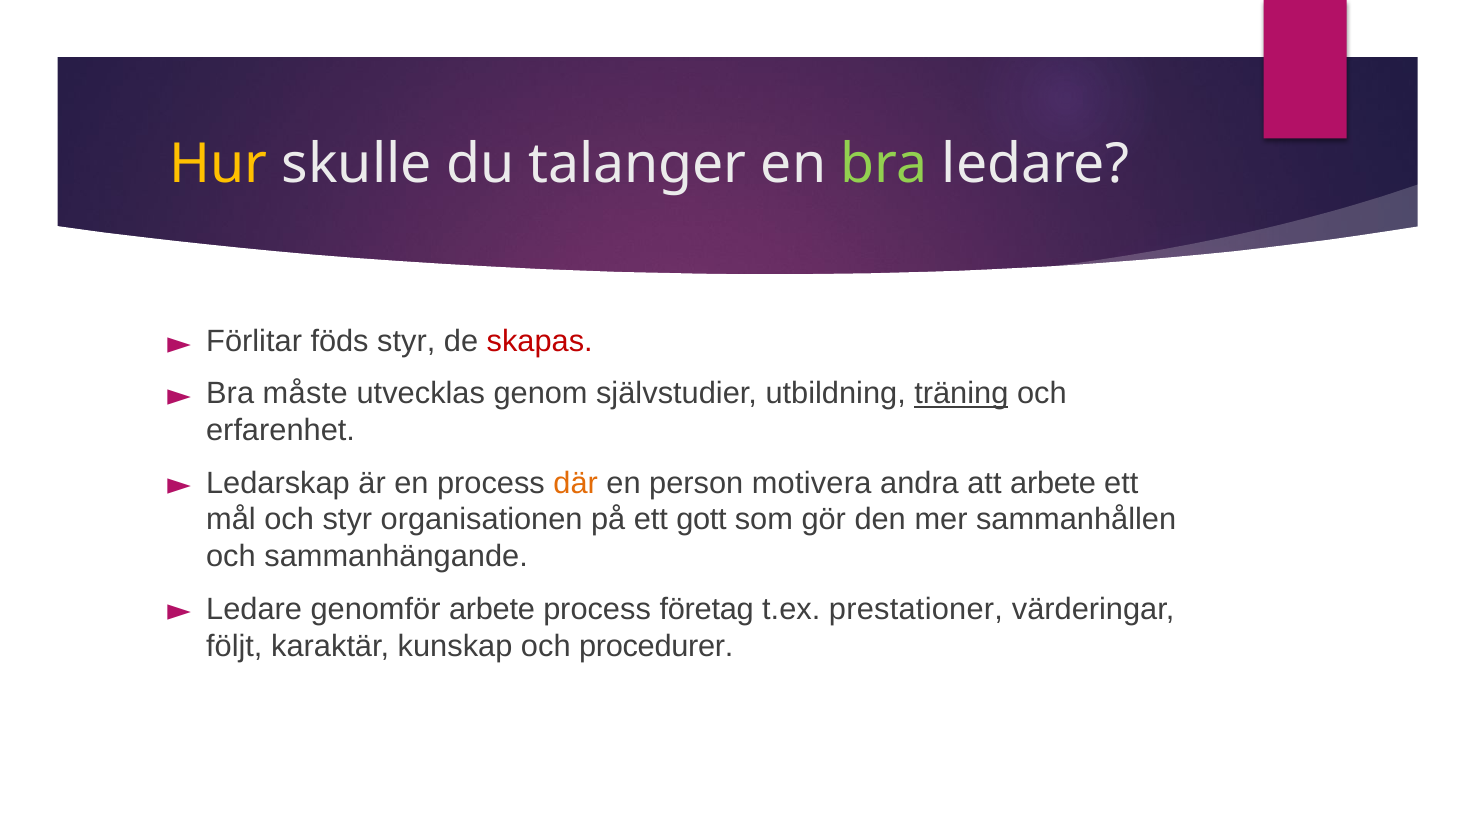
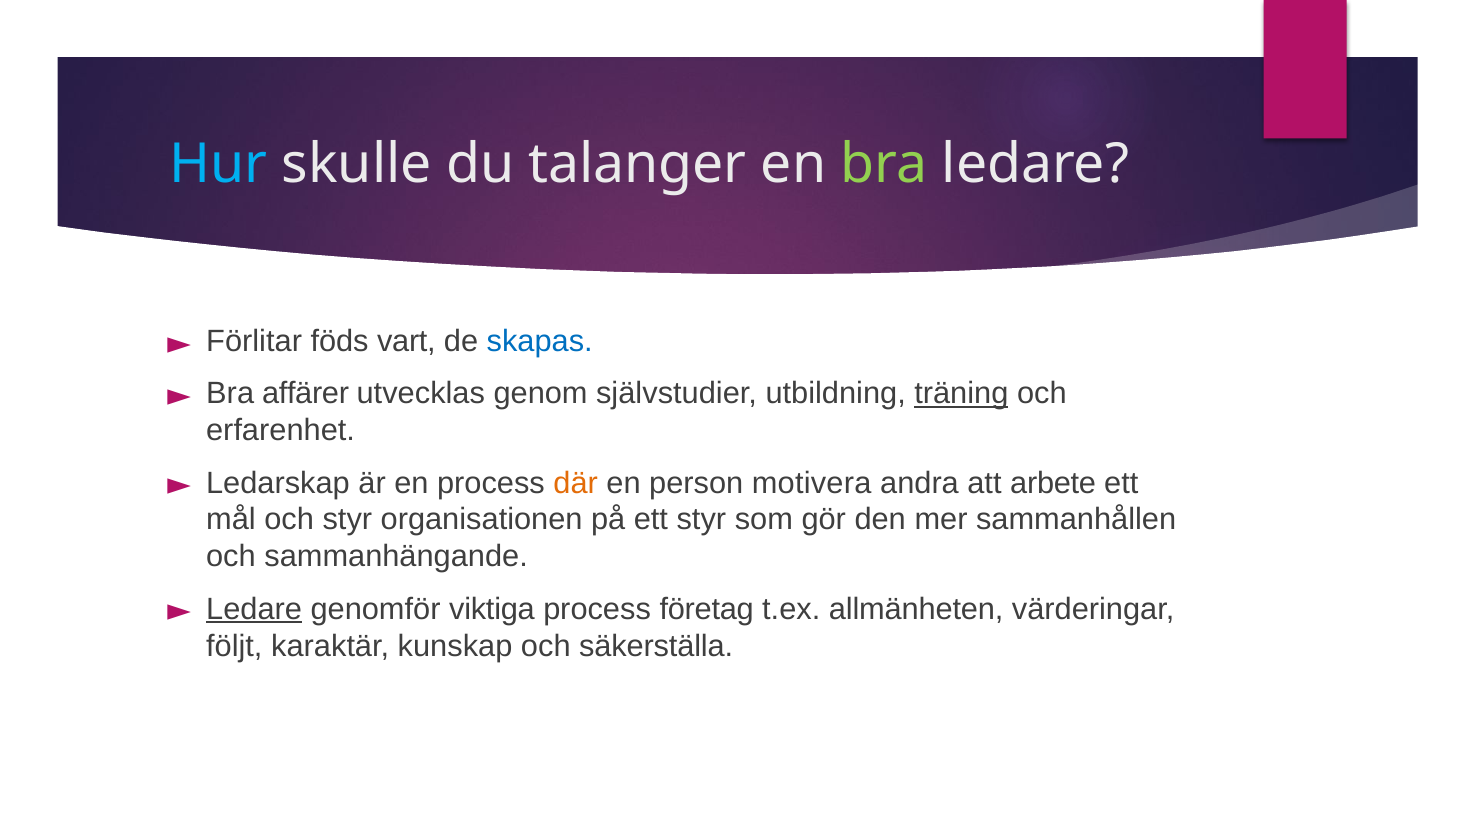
Hur colour: yellow -> light blue (219, 164)
föds styr: styr -> vart (406, 341)
skapas colour: red -> blue (540, 341)
måste: måste -> affärer (306, 394)
ett gott: gott -> styr (701, 520)
Ledare underline: none -> present (254, 609)
genomför arbete: arbete -> viktiga (492, 609)
prestationer: prestationer -> allmänheten (916, 609)
procedurer: procedurer -> säkerställa (656, 646)
